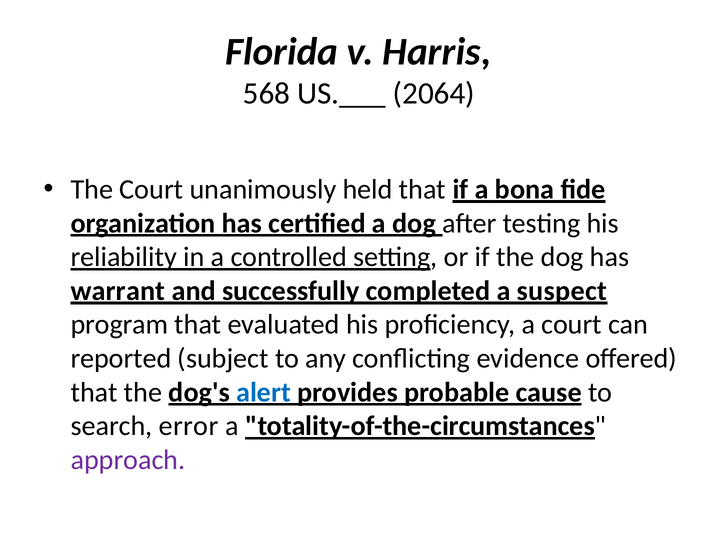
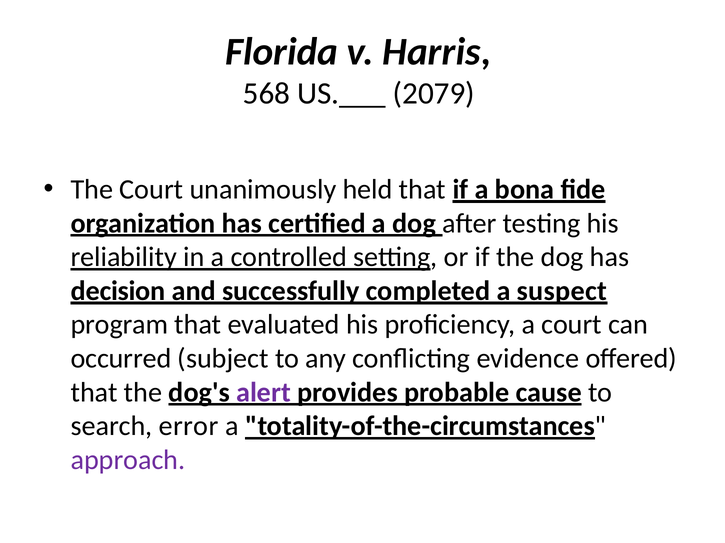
2064: 2064 -> 2079 (434, 93)
warrant: warrant -> decision (118, 291)
reported: reported -> occurred (121, 359)
alert colour: blue -> purple (264, 393)
